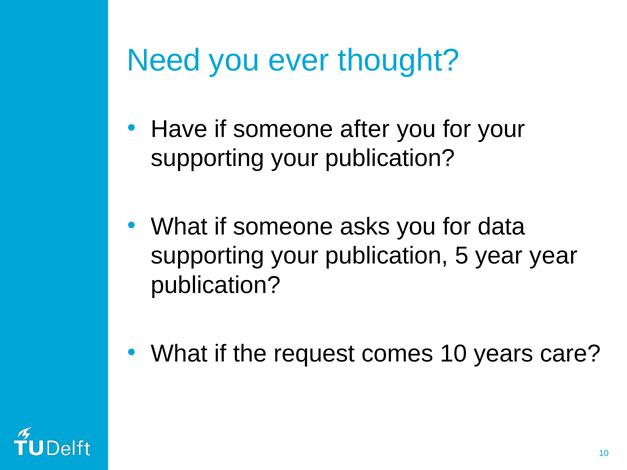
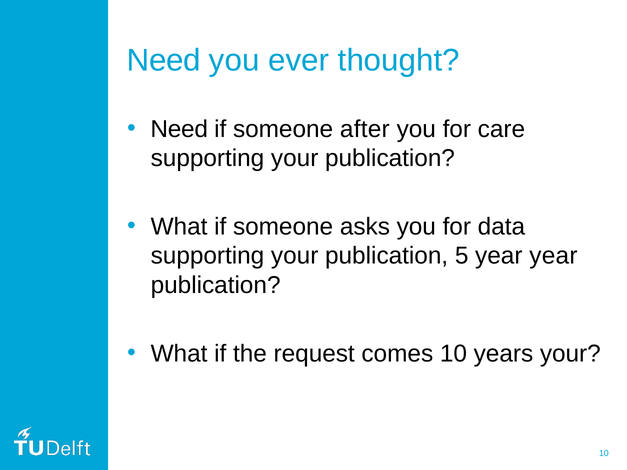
Have: Have -> Need (179, 129)
for your: your -> care (501, 129)
years care: care -> your (570, 354)
